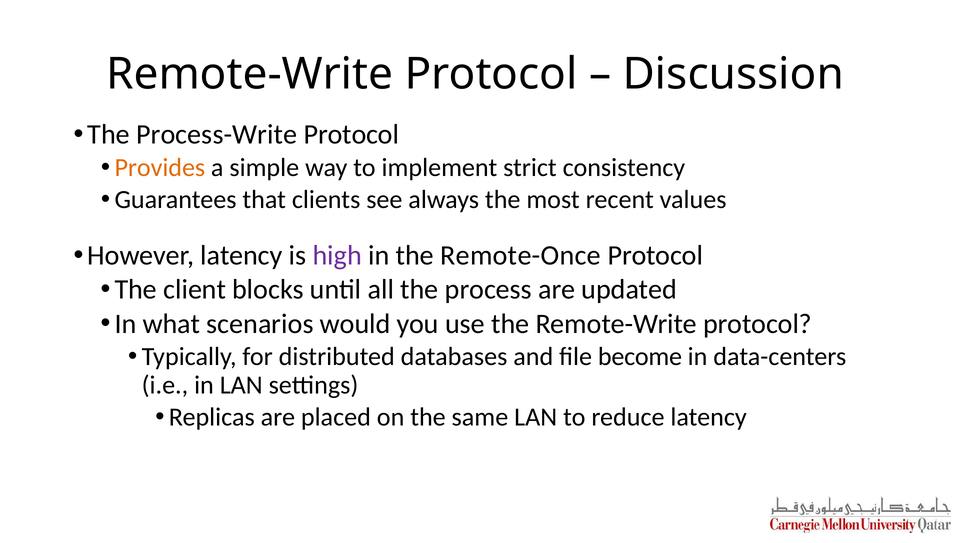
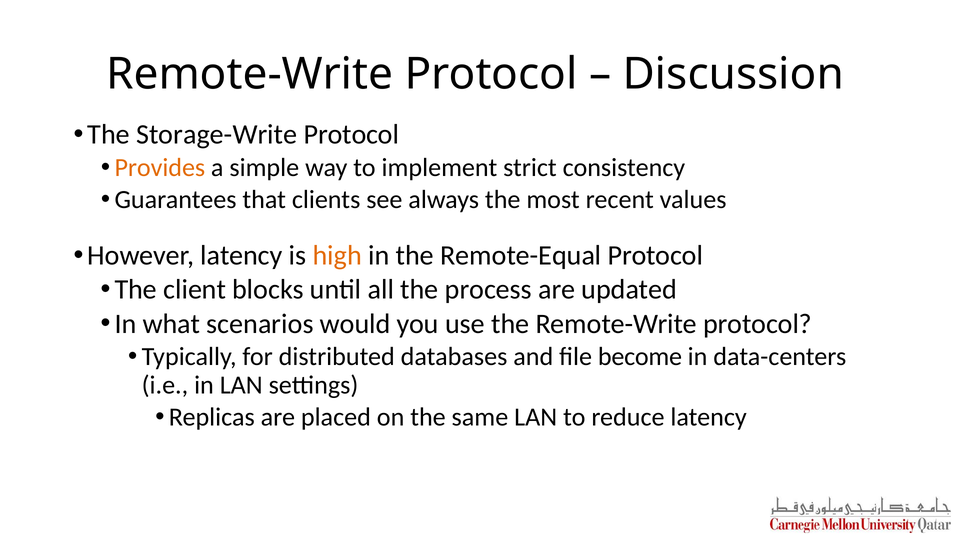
Process-Write: Process-Write -> Storage-Write (217, 134)
high colour: purple -> orange (337, 255)
Remote-Once: Remote-Once -> Remote-Equal (521, 255)
